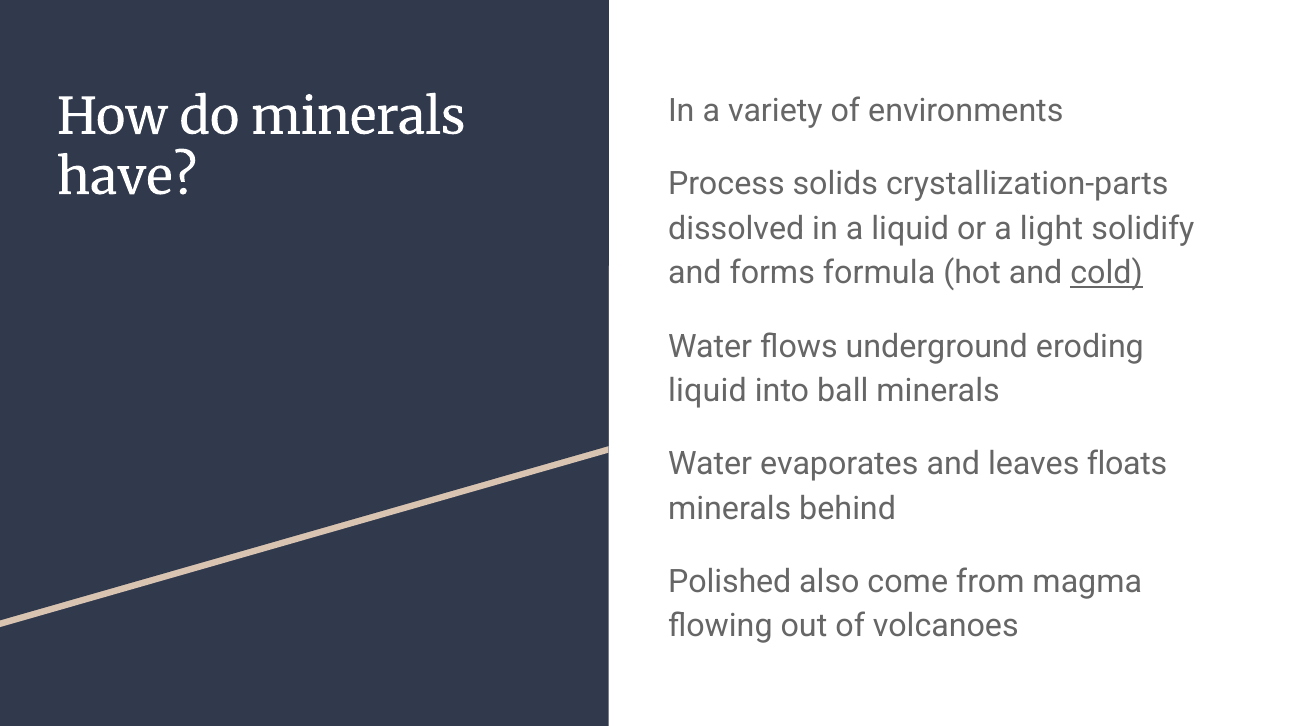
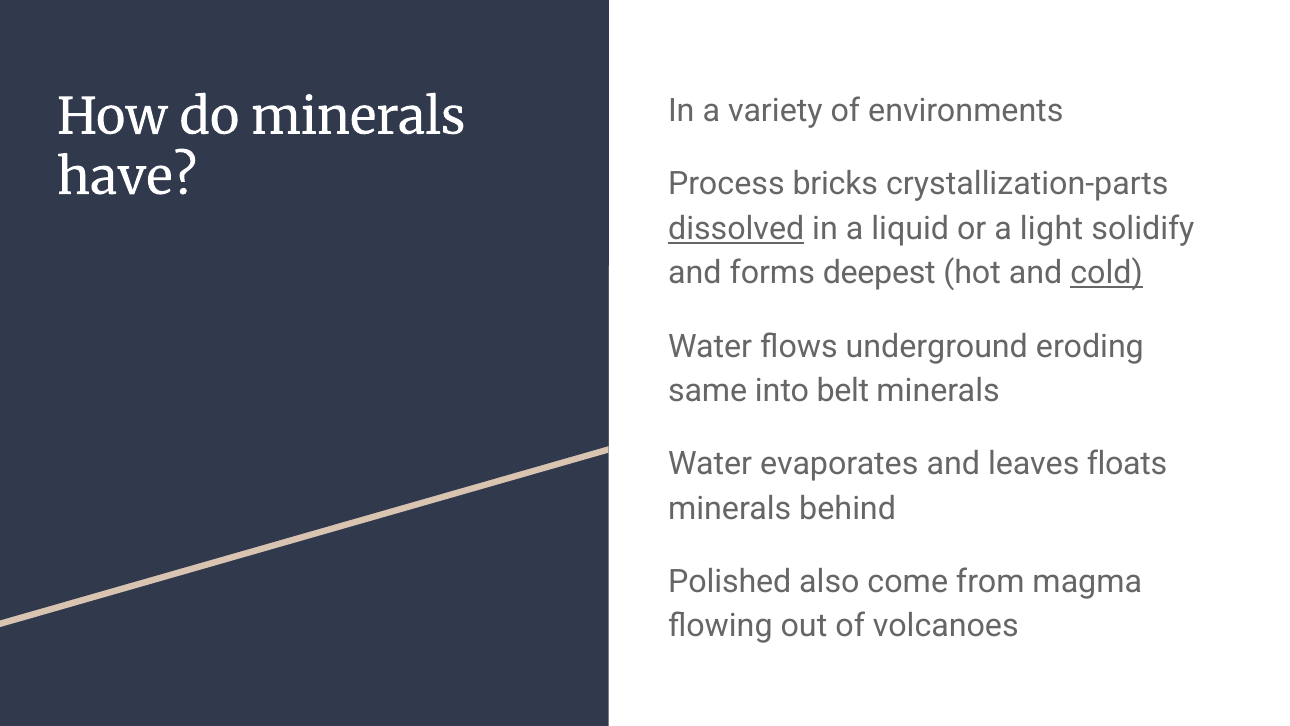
solids: solids -> bricks (835, 184)
dissolved underline: none -> present (736, 229)
formula: formula -> deepest (879, 273)
liquid: liquid -> same (708, 391)
ball: ball -> belt (843, 391)
